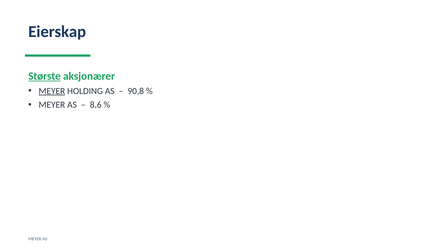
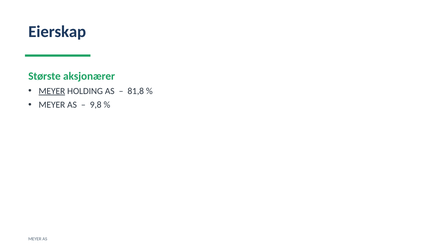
Største underline: present -> none (44, 76)
90,8: 90,8 -> 81,8 (136, 91)
8,6: 8,6 -> 9,8 (96, 105)
